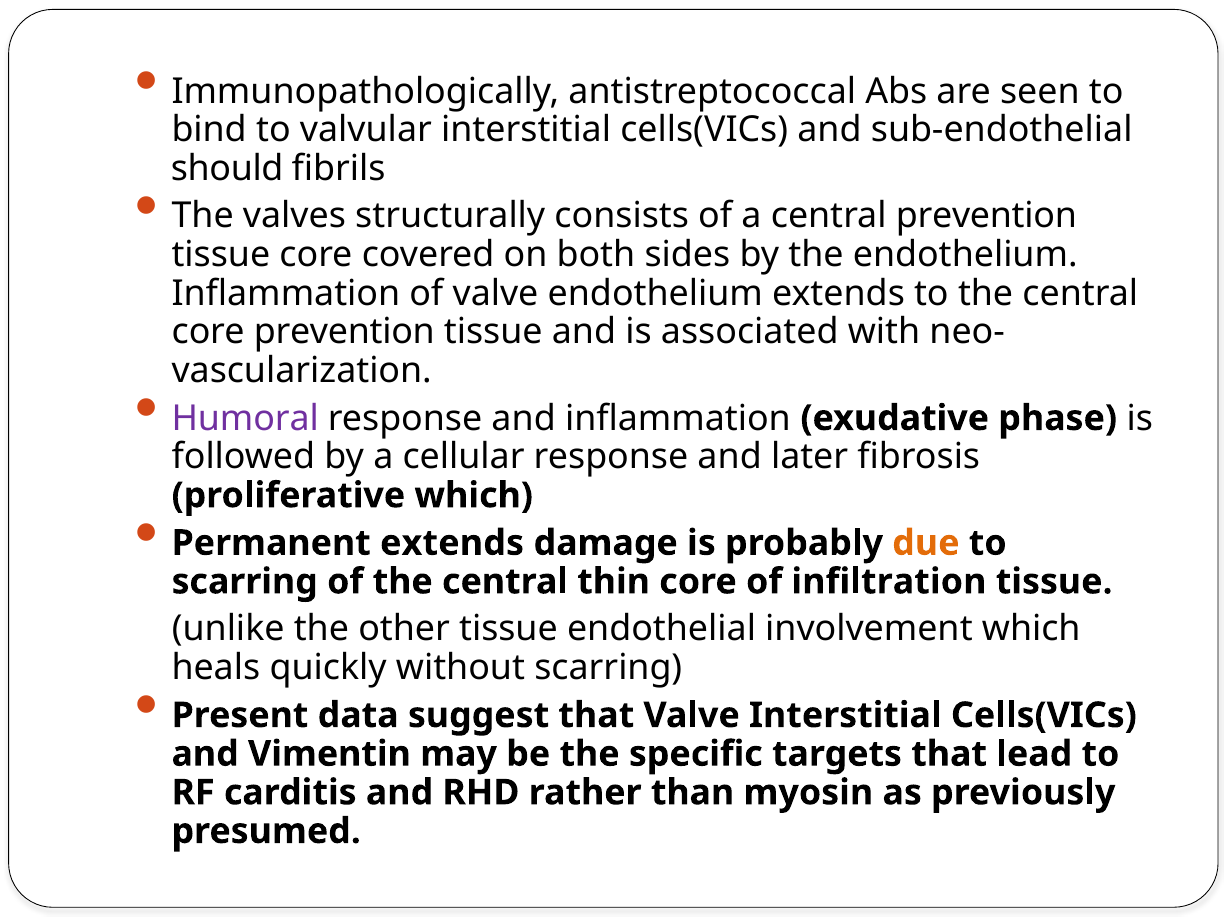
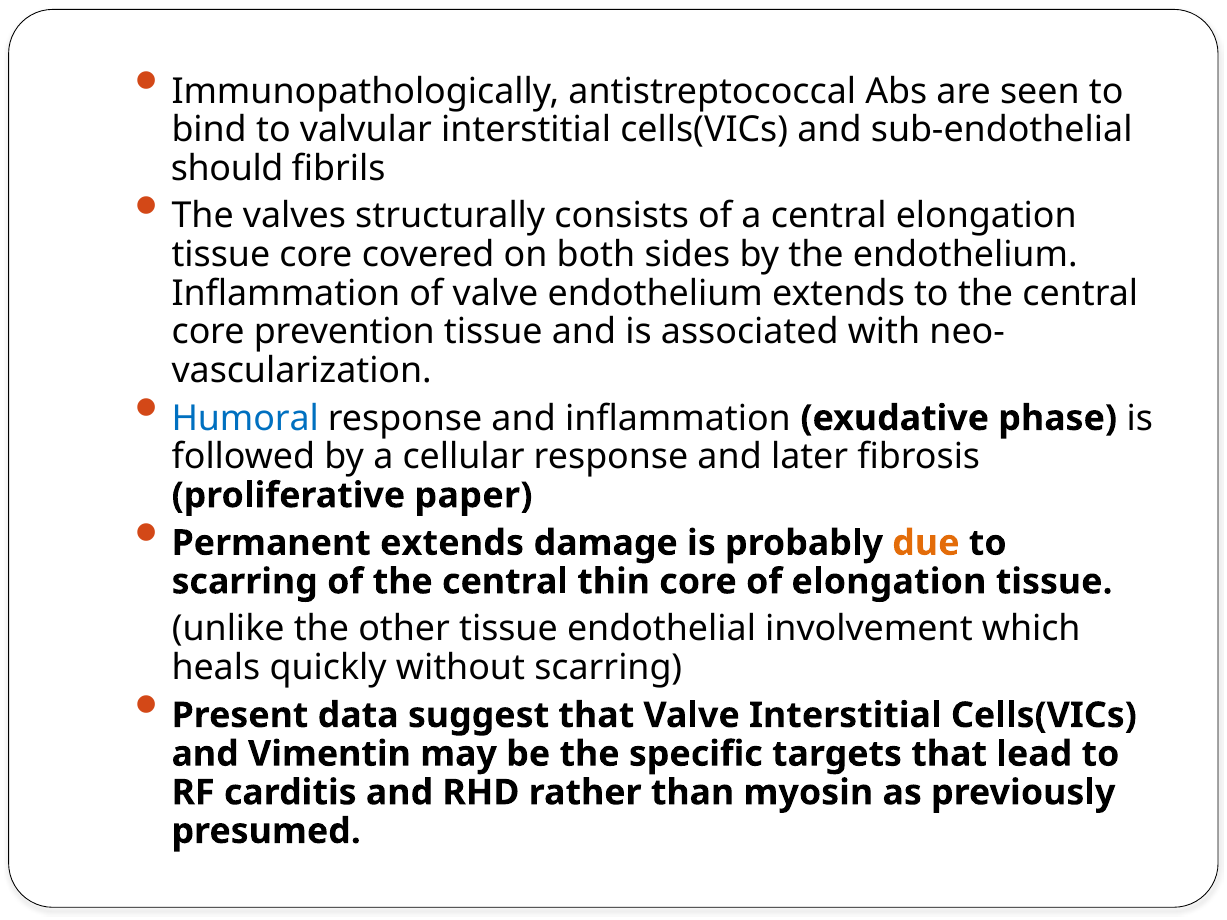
central prevention: prevention -> elongation (986, 216)
Humoral colour: purple -> blue (245, 418)
proliferative which: which -> paper (474, 496)
of infiltration: infiltration -> elongation (889, 582)
